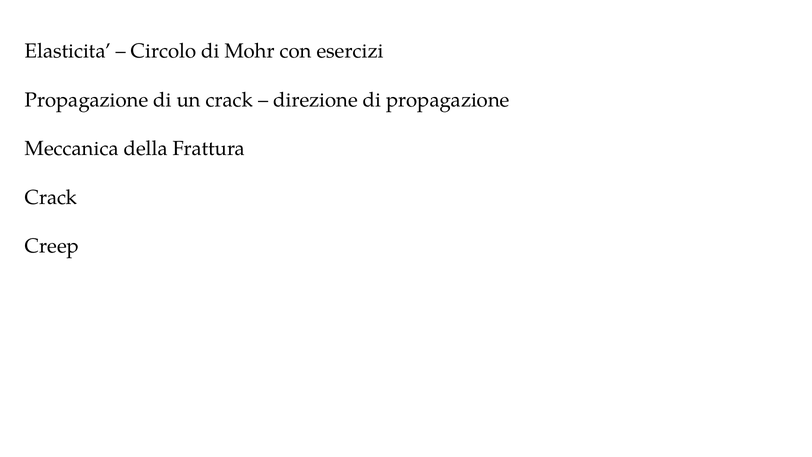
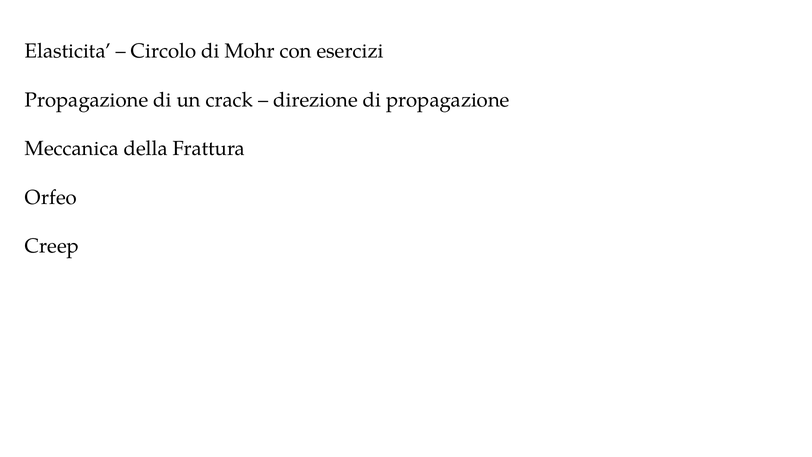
Crack: Crack -> Orfeo (51, 197)
